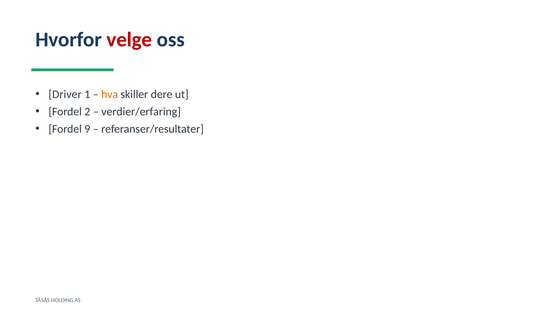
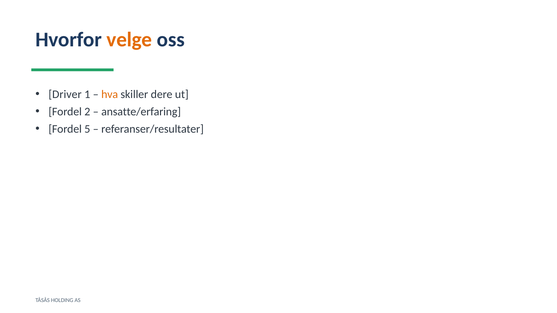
velge colour: red -> orange (129, 40)
verdier/erfaring: verdier/erfaring -> ansatte/erfaring (141, 112)
9: 9 -> 5 (87, 129)
